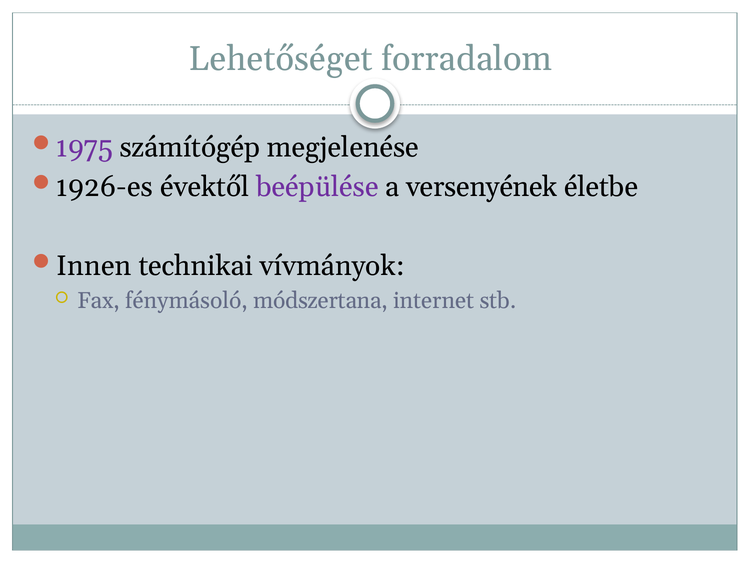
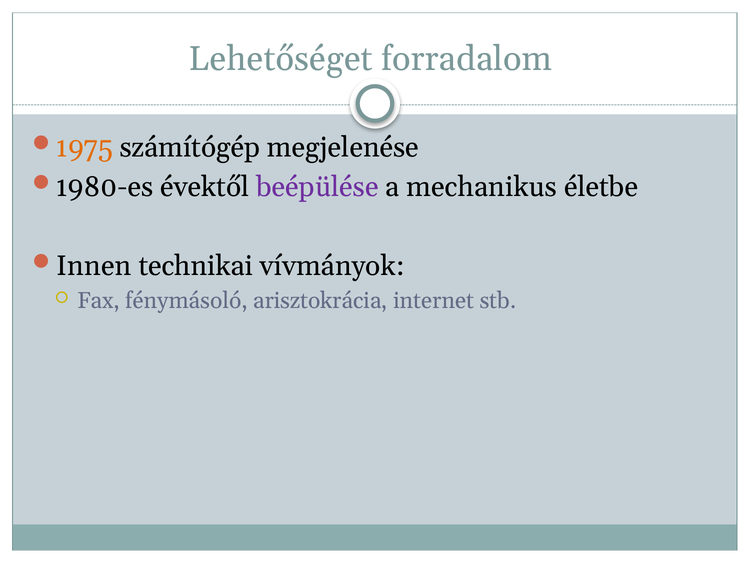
1975 colour: purple -> orange (84, 148)
1926-es: 1926-es -> 1980-es (105, 187)
versenyének: versenyének -> mechanikus (482, 187)
módszertana: módszertana -> arisztokrácia (320, 301)
